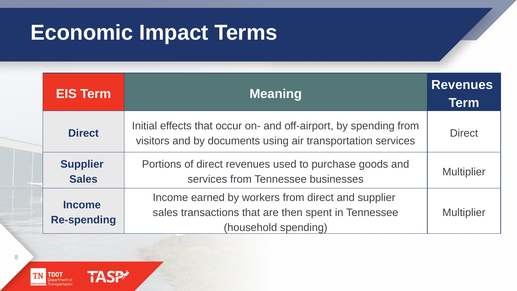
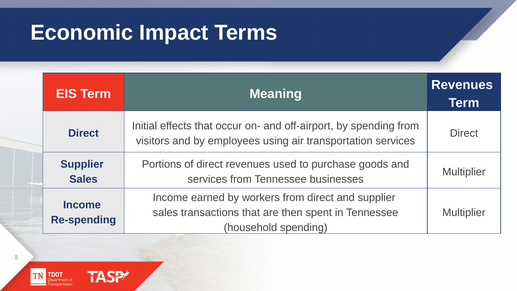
documents: documents -> employees (234, 141)
